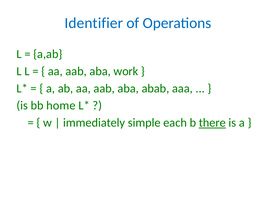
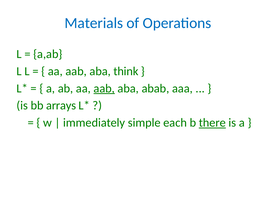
Identifier: Identifier -> Materials (94, 23)
work: work -> think (126, 71)
aab underline: none -> present (104, 88)
home: home -> arrays (61, 106)
